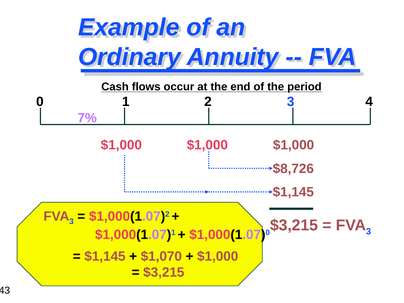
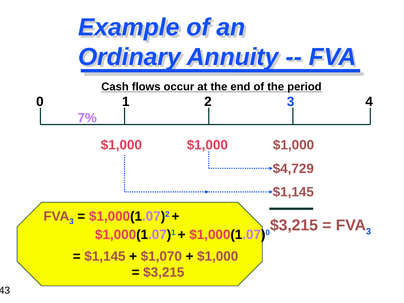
$8,726: $8,726 -> $4,729 (293, 169)
